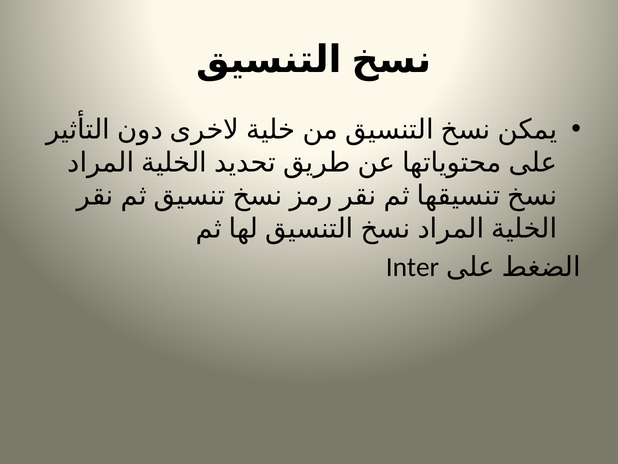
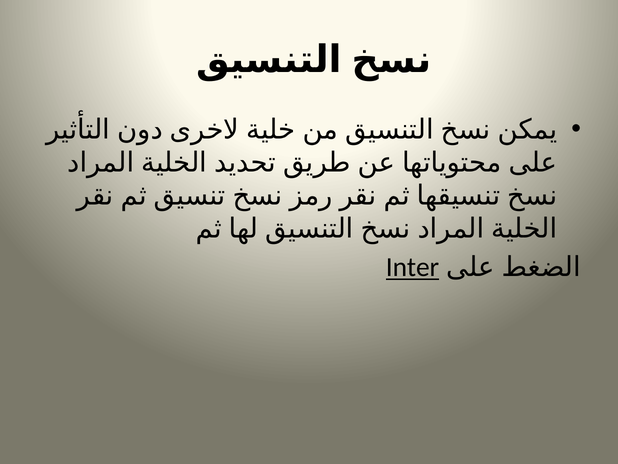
Inter underline: none -> present (412, 267)
